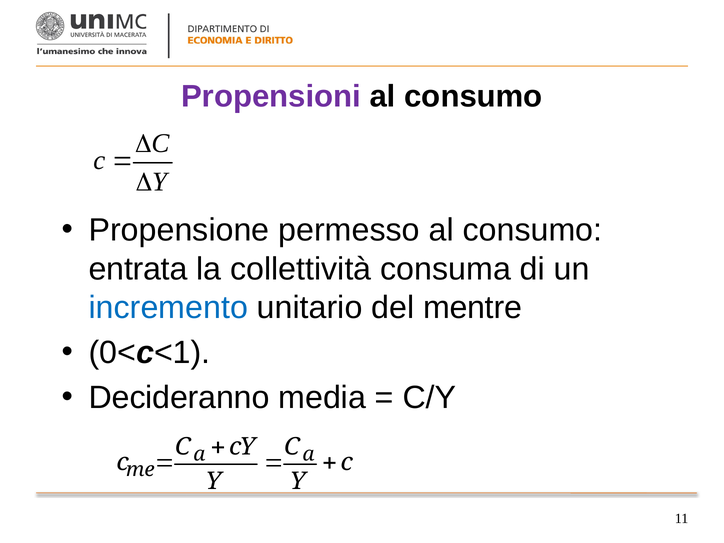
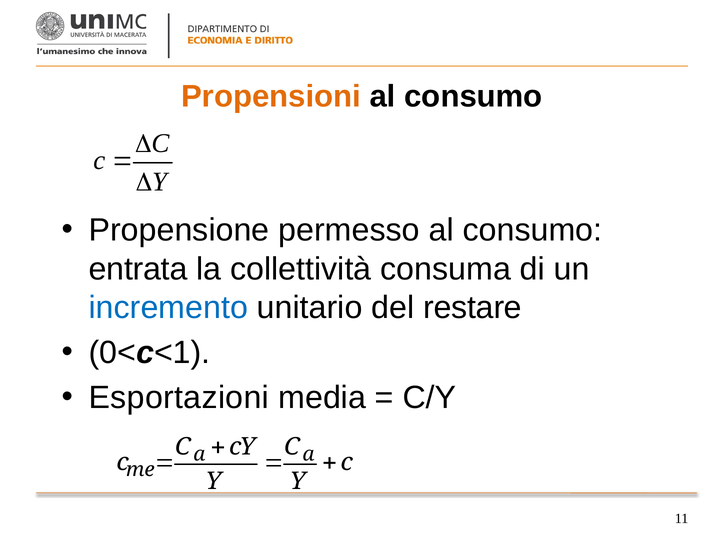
Propensioni colour: purple -> orange (271, 97)
mentre: mentre -> restare (473, 308)
Decideranno: Decideranno -> Esportazioni (179, 398)
